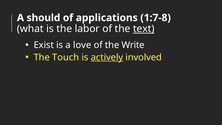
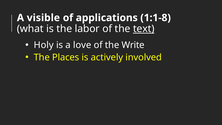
should: should -> visible (43, 18)
1:7-8: 1:7-8 -> 1:1-8 (156, 18)
Exist: Exist -> Holy (44, 45)
Touch: Touch -> Places (66, 57)
actively underline: present -> none (107, 57)
